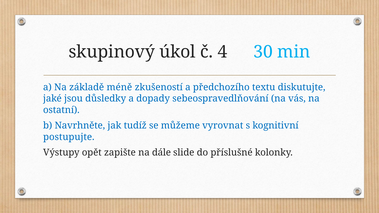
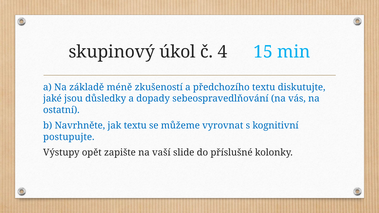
30: 30 -> 15 (263, 52)
jak tudíž: tudíž -> textu (135, 126)
dále: dále -> vaší (161, 153)
